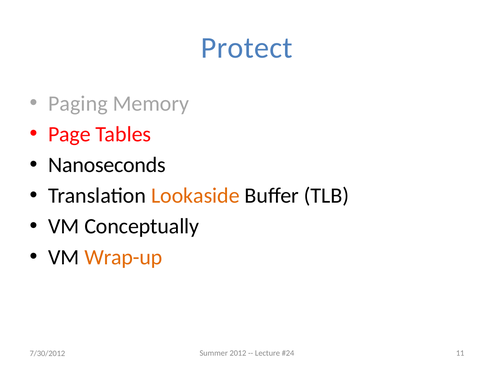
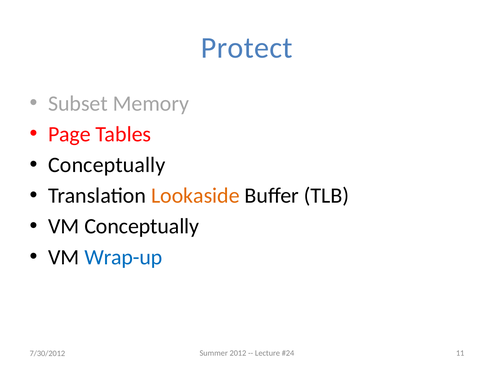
Paging: Paging -> Subset (78, 104)
Nanoseconds: Nanoseconds -> Conceptually (107, 165)
Wrap-up colour: orange -> blue (123, 257)
